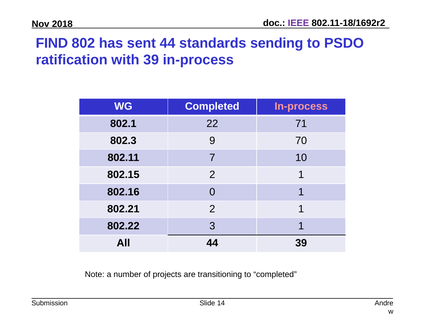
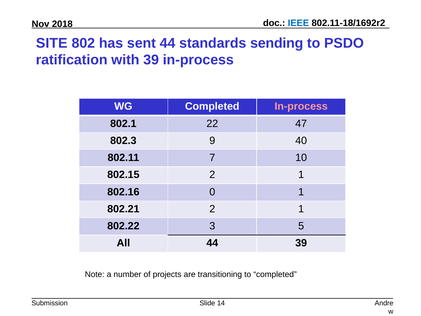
IEEE colour: purple -> blue (298, 23)
FIND: FIND -> SITE (52, 43)
71: 71 -> 47 (301, 123)
70: 70 -> 40 (301, 141)
3 1: 1 -> 5 (301, 226)
